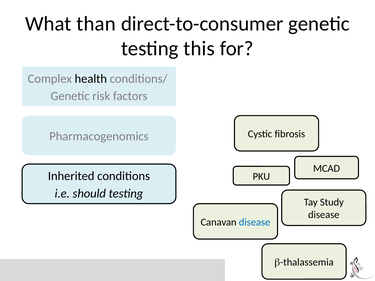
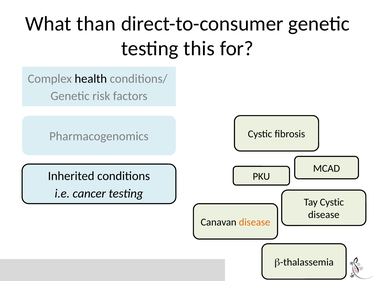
should: should -> cancer (89, 194)
Tay Study: Study -> Cystic (332, 202)
disease colour: blue -> orange (255, 222)
